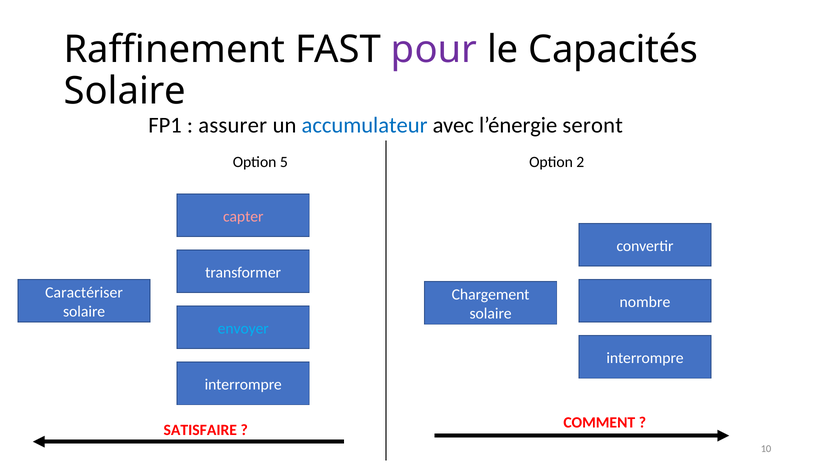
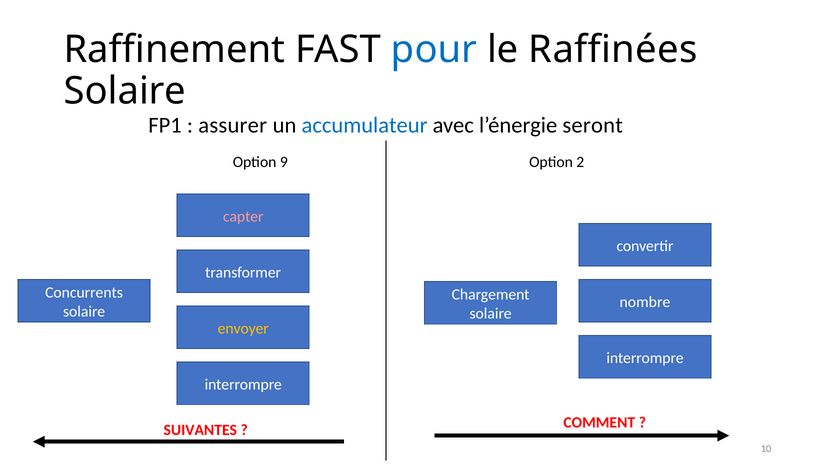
pour colour: purple -> blue (434, 49)
Capacités: Capacités -> Raffinées (613, 49)
5: 5 -> 9 (284, 162)
Caractériser: Caractériser -> Concurrents (84, 292)
envoyer colour: light blue -> yellow (243, 328)
SATISFAIRE: SATISFAIRE -> SUIVANTES (200, 430)
